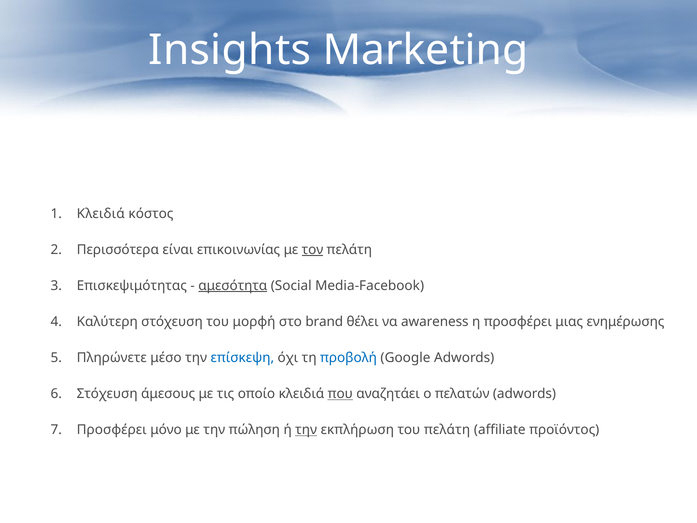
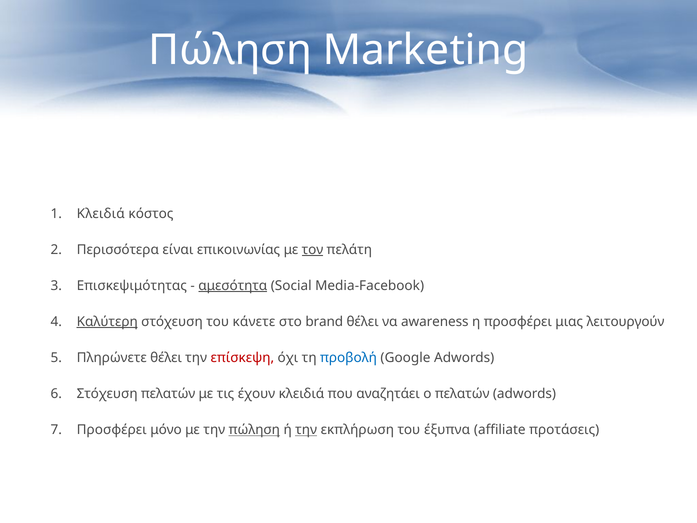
Insights: Insights -> Πώληση (230, 50)
Καλύτερη underline: none -> present (107, 322)
μορφή: μορφή -> κάνετε (254, 322)
ενημέρωσης: ενημέρωσης -> λειτουργούν (625, 322)
Πληρώνετε μέσο: μέσο -> θέλει (166, 358)
επίσκεψη colour: blue -> red (242, 358)
Στόχευση άμεσους: άμεσους -> πελατών (168, 394)
οποίο: οποίο -> έχουν (256, 394)
που underline: present -> none (340, 394)
πώληση underline: none -> present (254, 430)
του πελάτη: πελάτη -> έξυπνα (447, 430)
προϊόντος: προϊόντος -> προτάσεις (564, 430)
